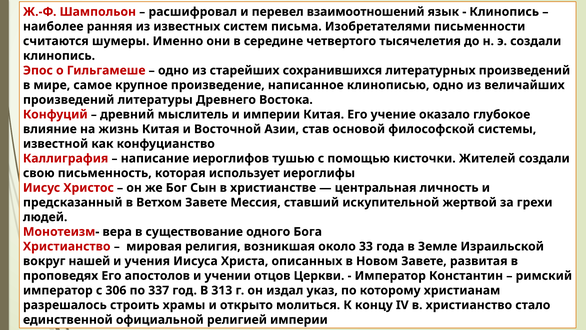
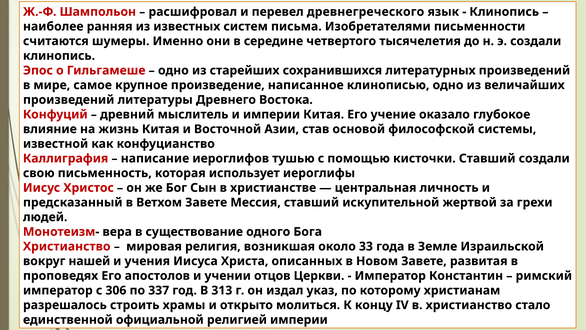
взаимоотношений: взаимоотношений -> древнегреческого (366, 12)
кисточки Жителей: Жителей -> Ставший (487, 158)
